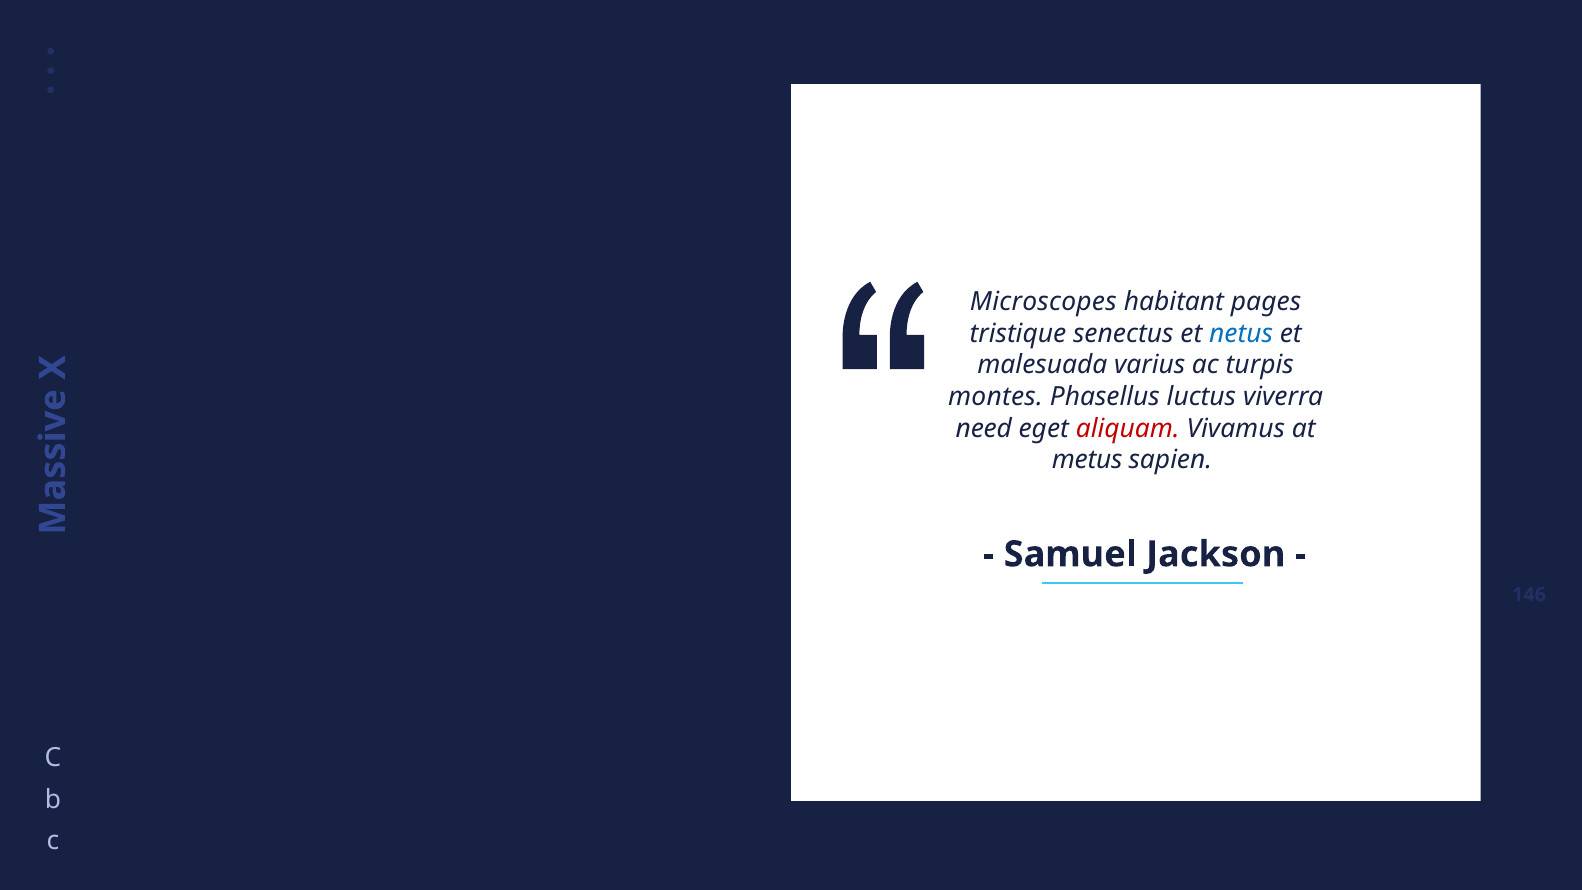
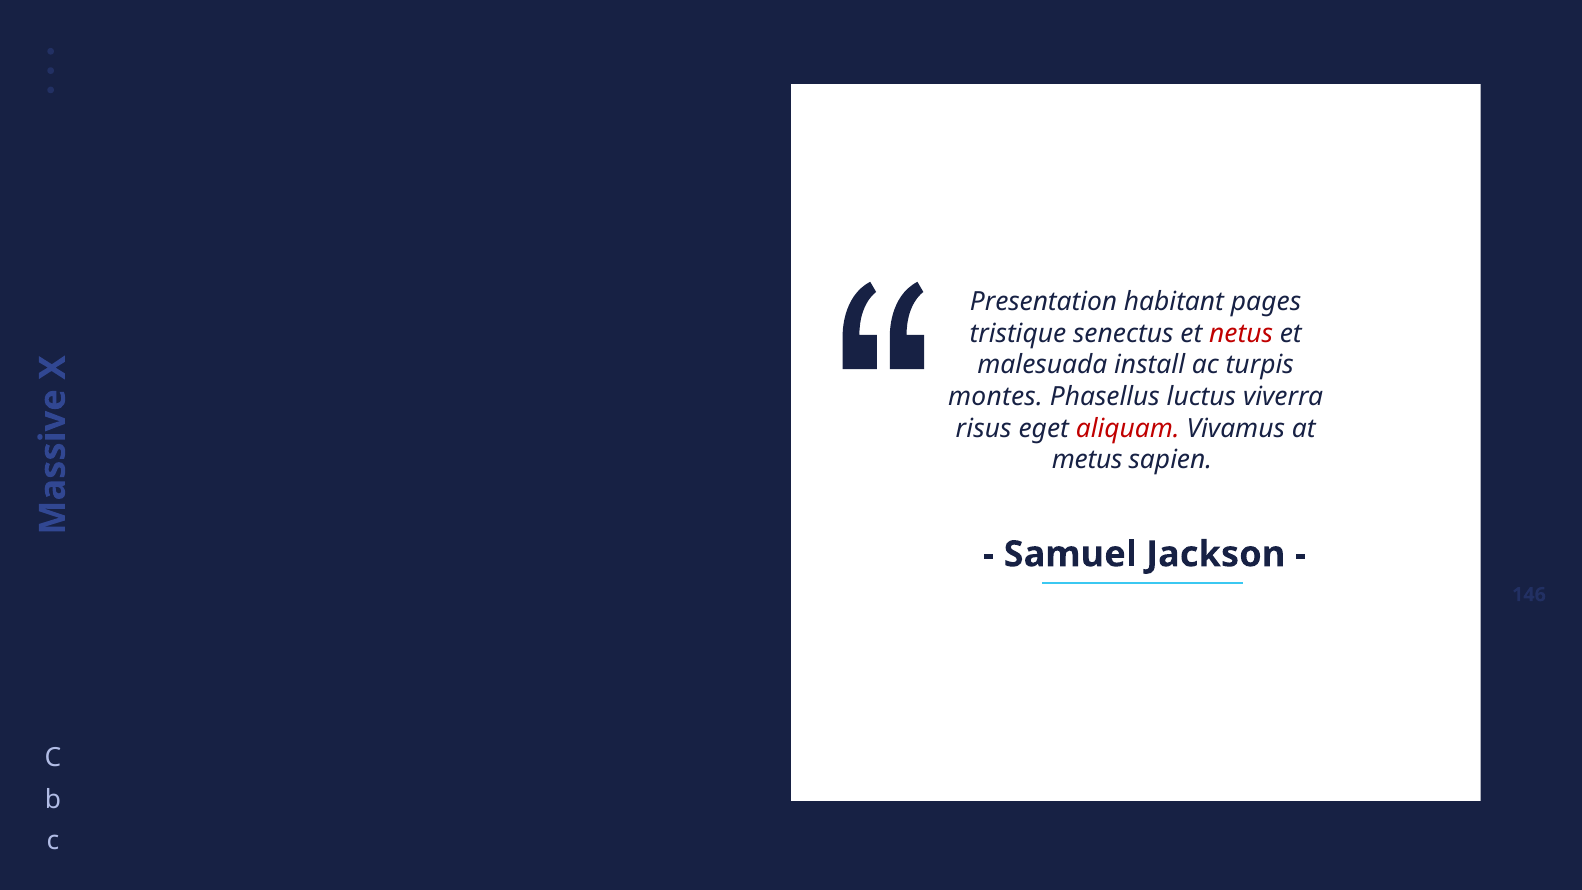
Microscopes: Microscopes -> Presentation (1044, 302)
netus colour: blue -> red (1241, 333)
varius: varius -> install (1150, 365)
need: need -> risus (984, 428)
